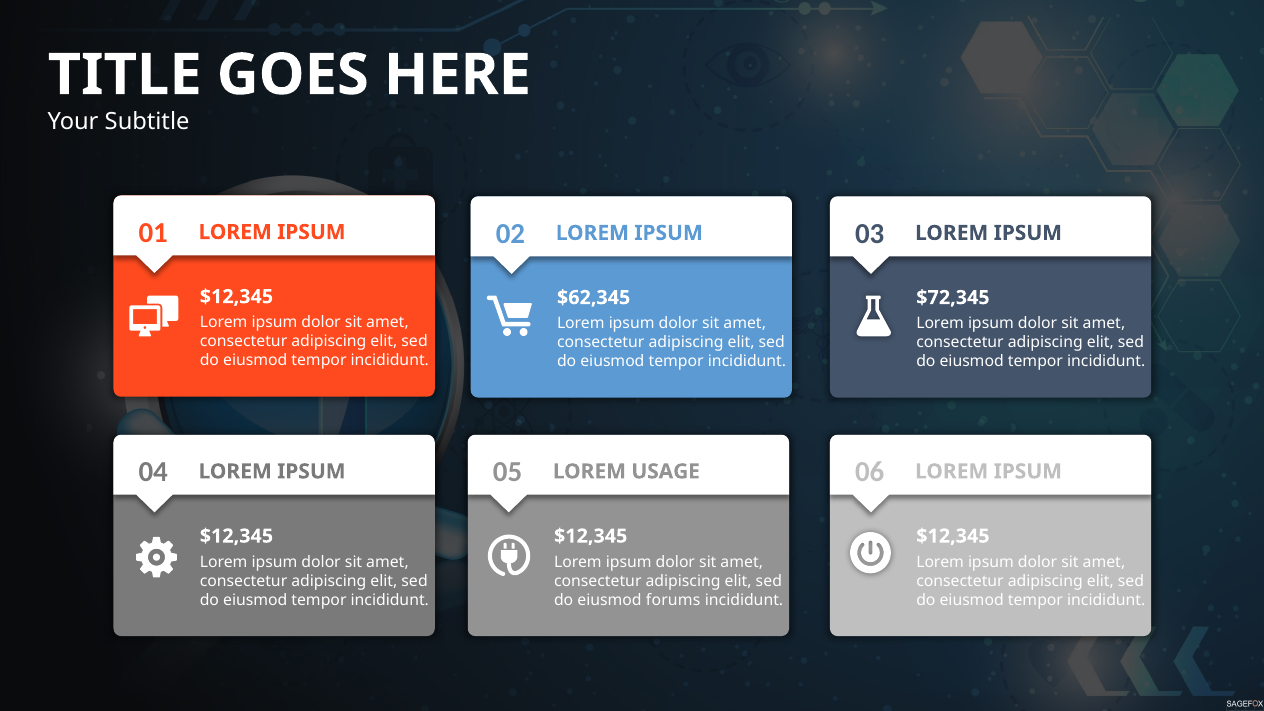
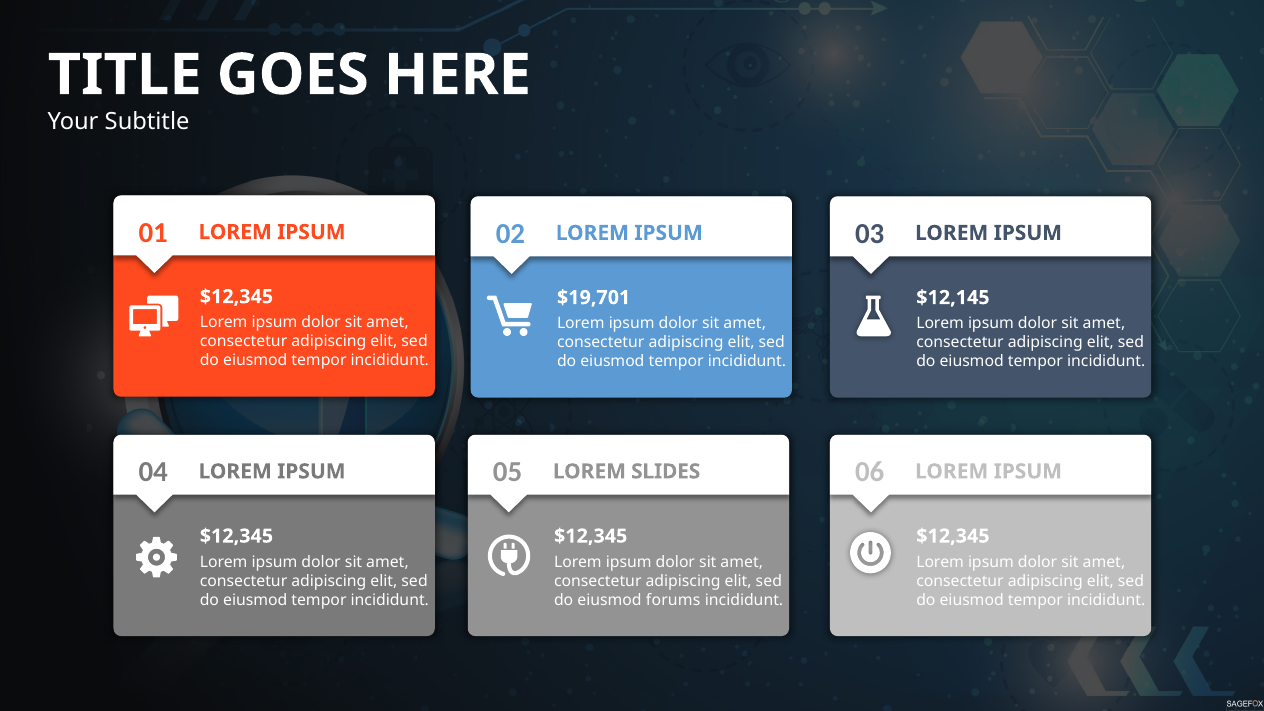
$62,345: $62,345 -> $19,701 (594, 298)
$72,345: $72,345 -> $12,145 (953, 298)
USAGE: USAGE -> SLIDES (666, 471)
